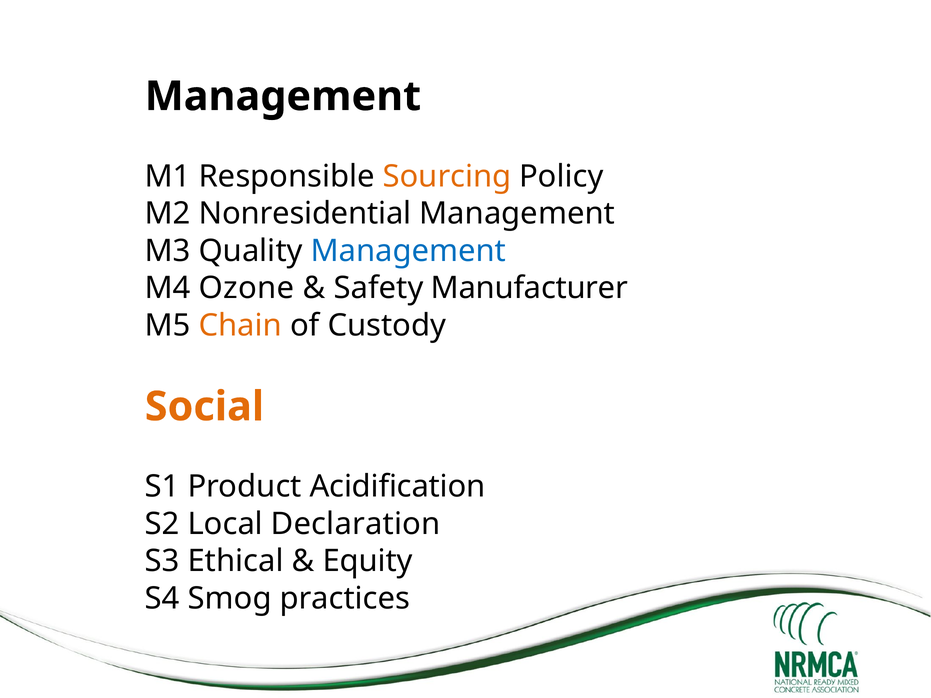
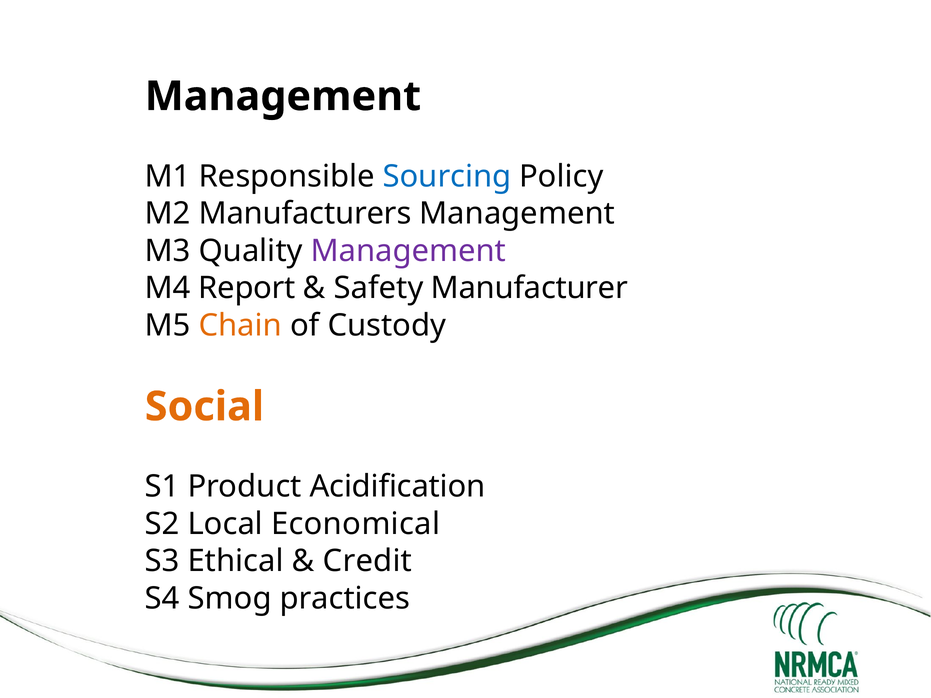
Sourcing colour: orange -> blue (447, 176)
Nonresidential: Nonresidential -> Manufacturers (305, 214)
Management colour: blue -> purple (408, 251)
Ozone: Ozone -> Report (247, 288)
Declaration: Declaration -> Economical (356, 524)
Equity: Equity -> Credit (367, 561)
